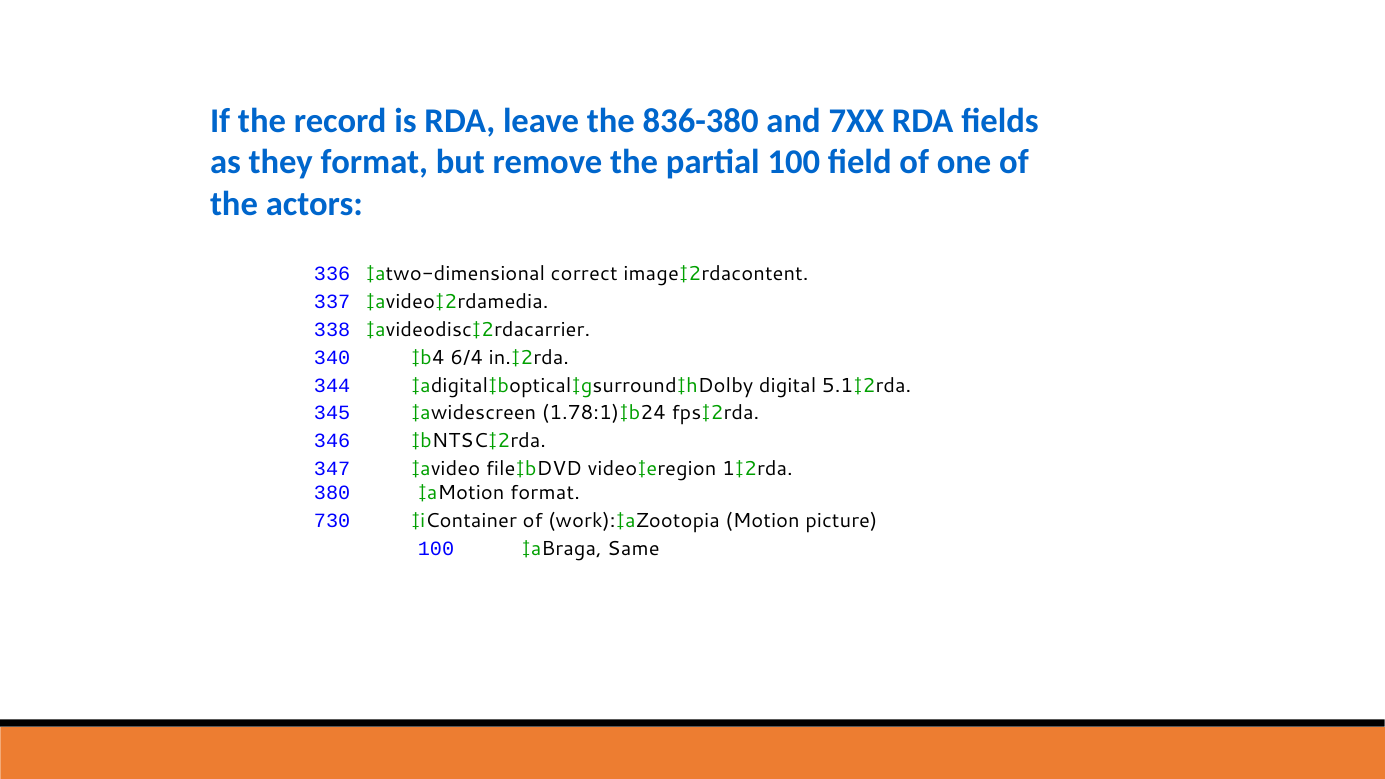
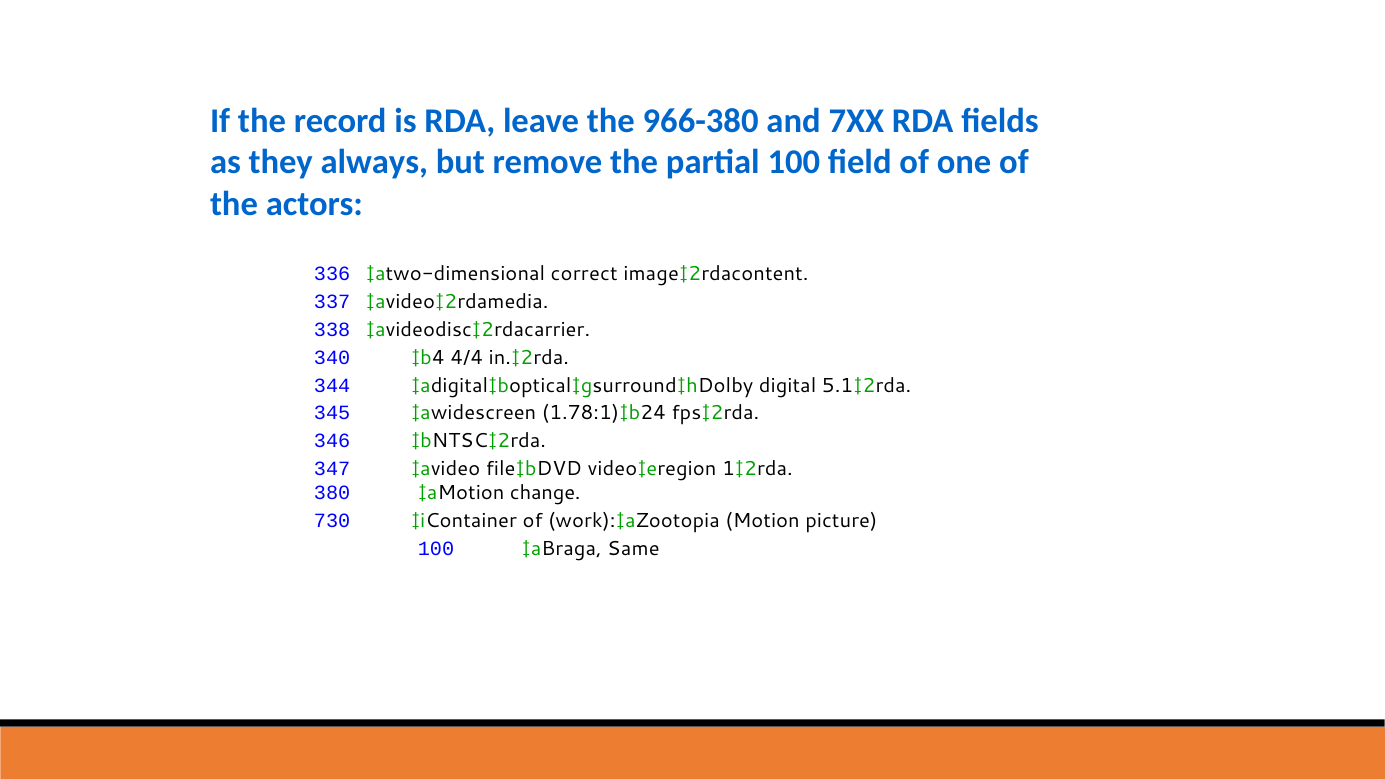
836-380: 836-380 -> 966-380 (701, 121)
they format: format -> always (374, 162)
6/4: 6/4 -> 4/4 (467, 358)
‡aMotion format: format -> change (545, 493)
